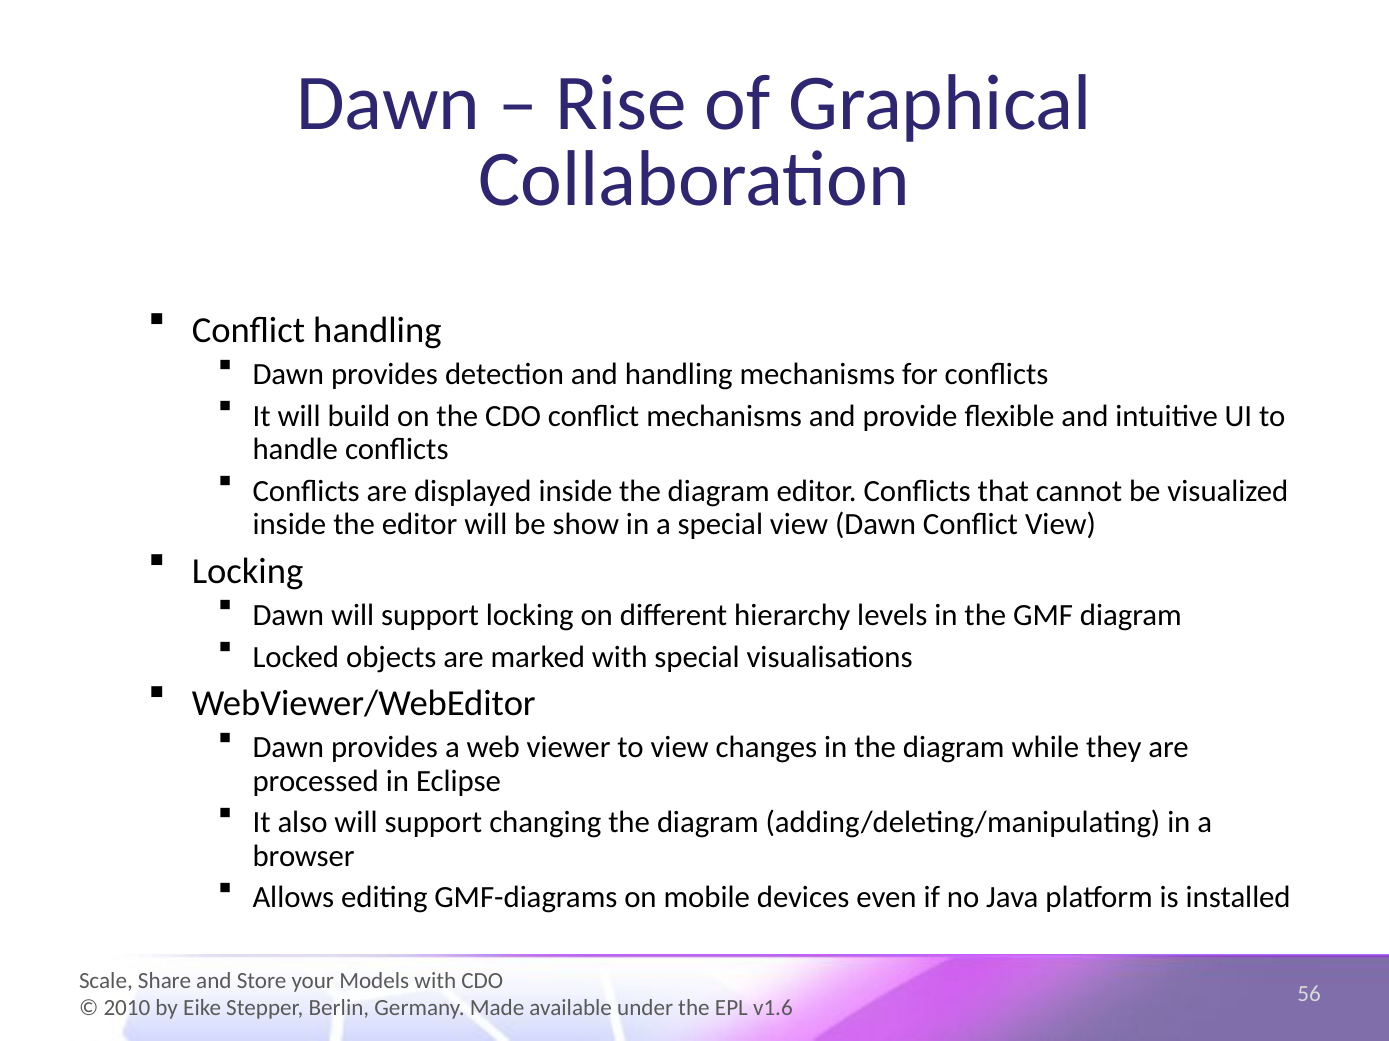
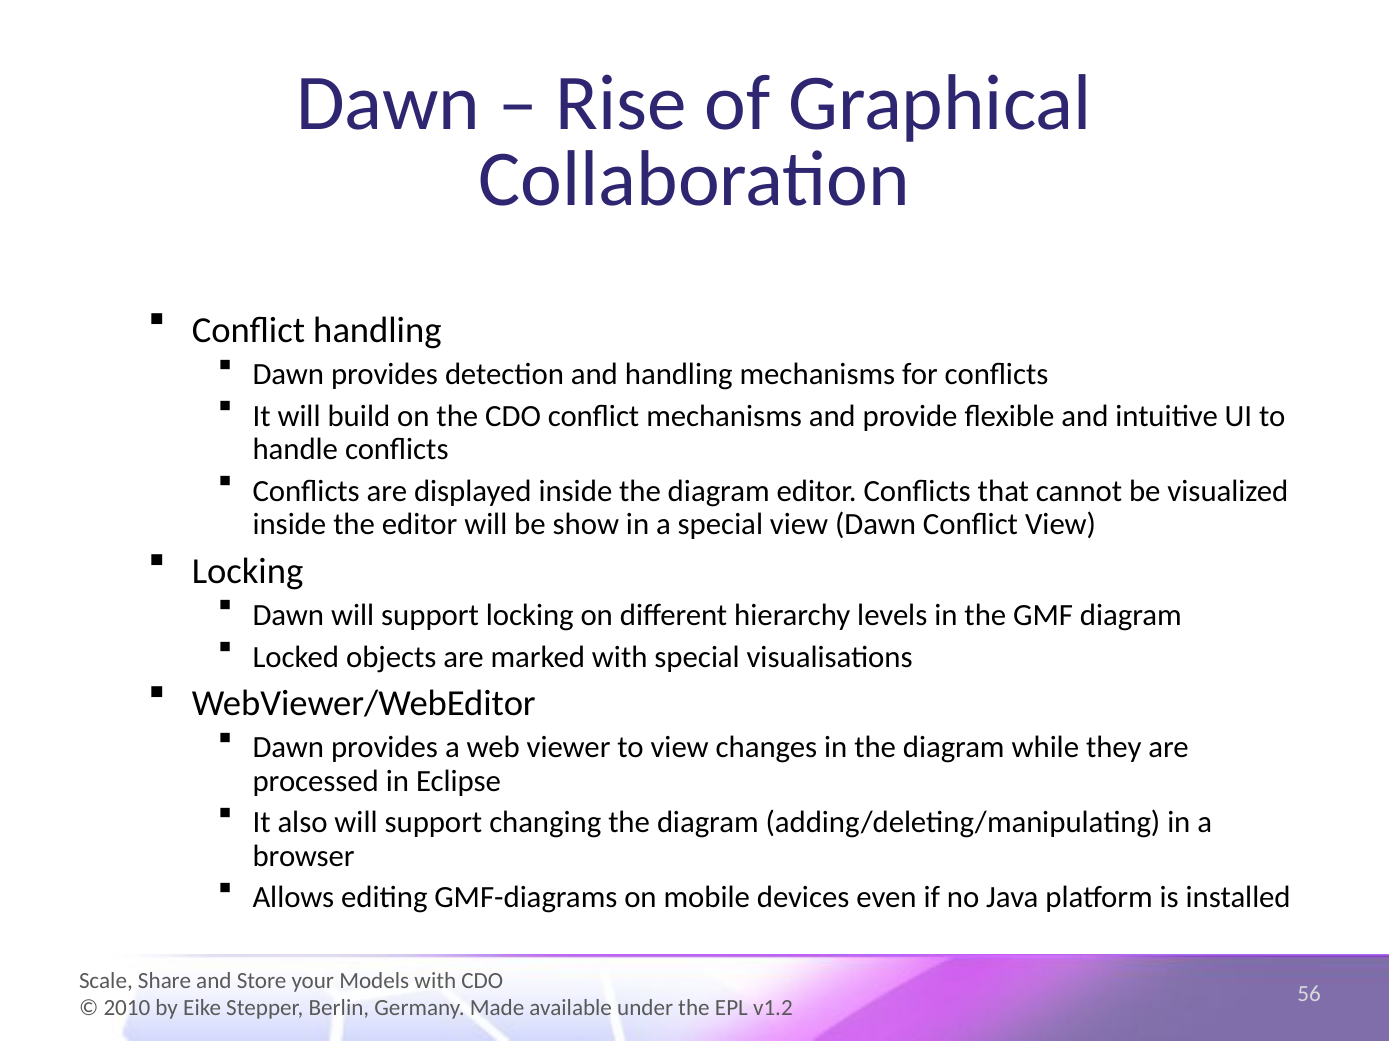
v1.6: v1.6 -> v1.2 (773, 1009)
